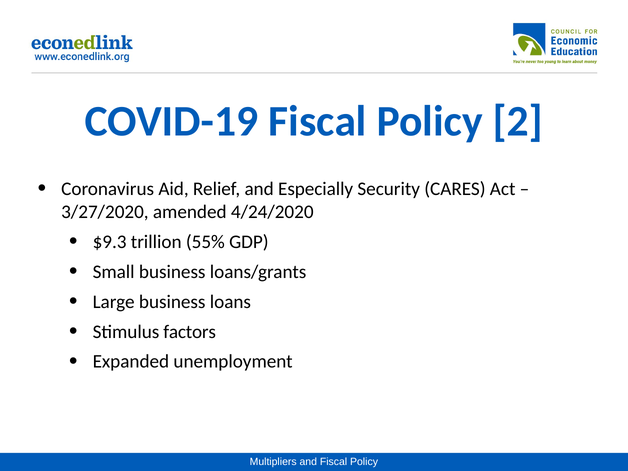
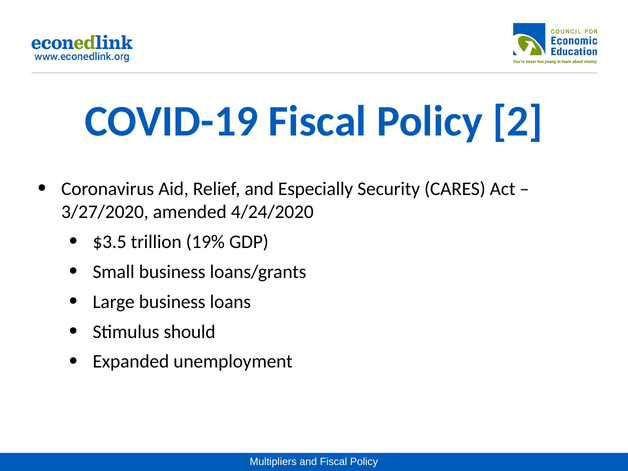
$9.3: $9.3 -> $3.5 (110, 242)
55%: 55% -> 19% (205, 242)
factors: factors -> should (190, 332)
